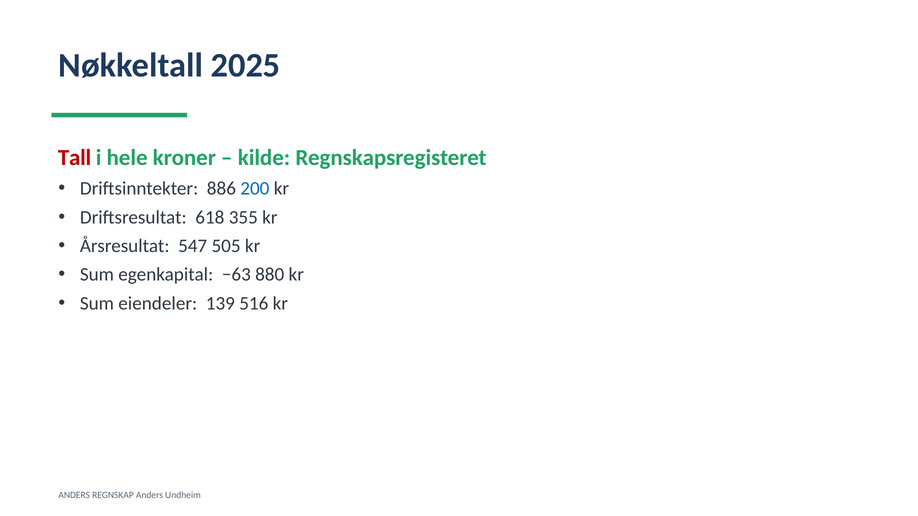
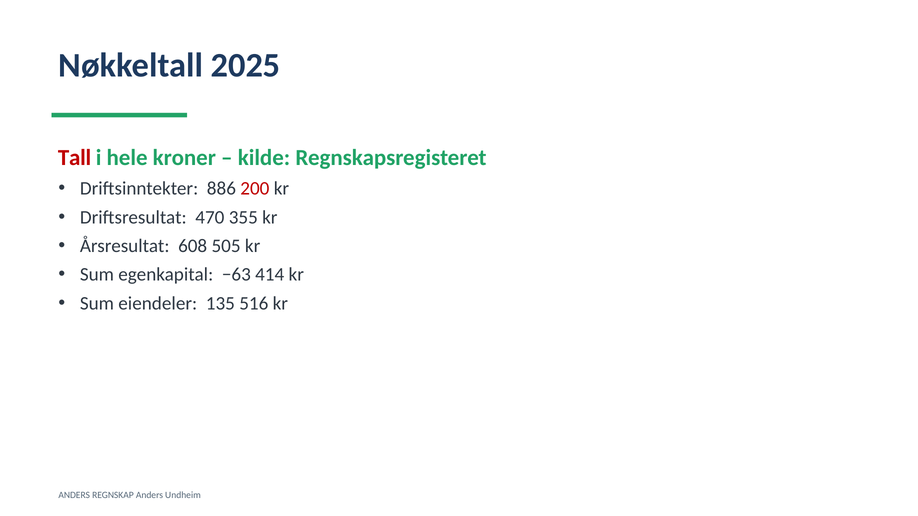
200 colour: blue -> red (255, 189)
618: 618 -> 470 (210, 217)
547: 547 -> 608 (193, 246)
880: 880 -> 414 (270, 275)
139: 139 -> 135 (220, 304)
